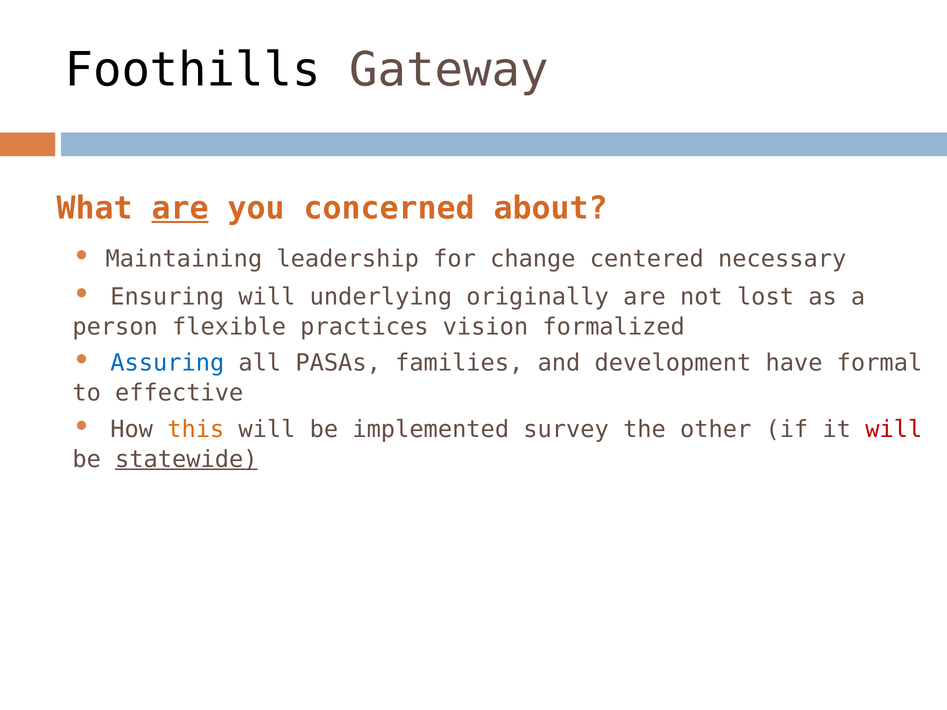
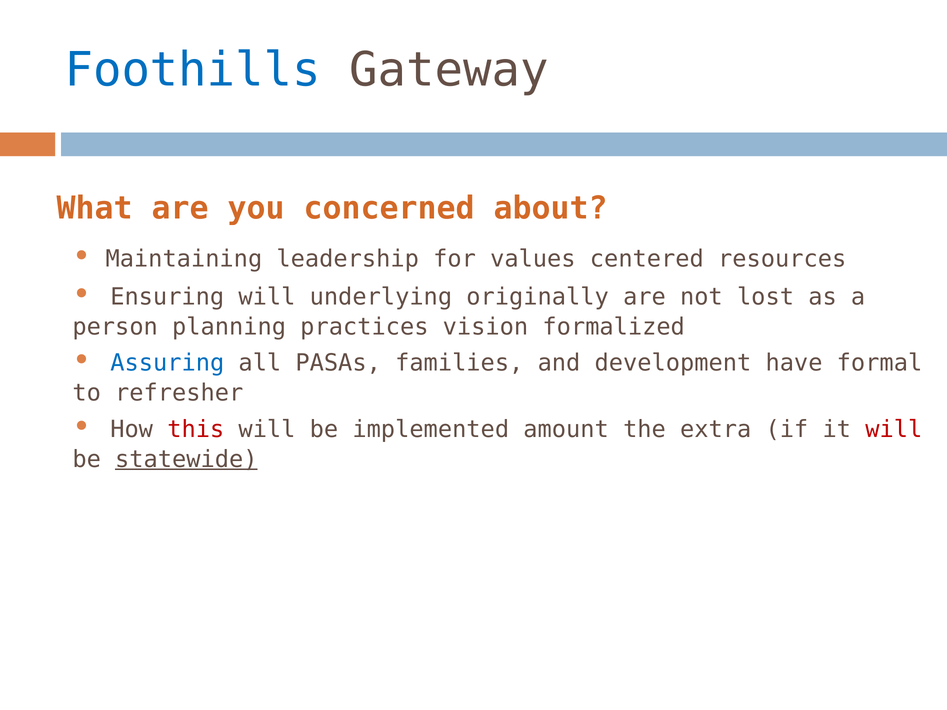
Foothills colour: black -> blue (193, 70)
are underline: present -> none (180, 209)
change: change -> values (533, 259)
necessary: necessary -> resources (782, 259)
flexible: flexible -> planning (229, 327)
effective: effective -> refresher (179, 393)
this colour: orange -> red (196, 429)
survey: survey -> amount (566, 429)
other: other -> extra (716, 429)
